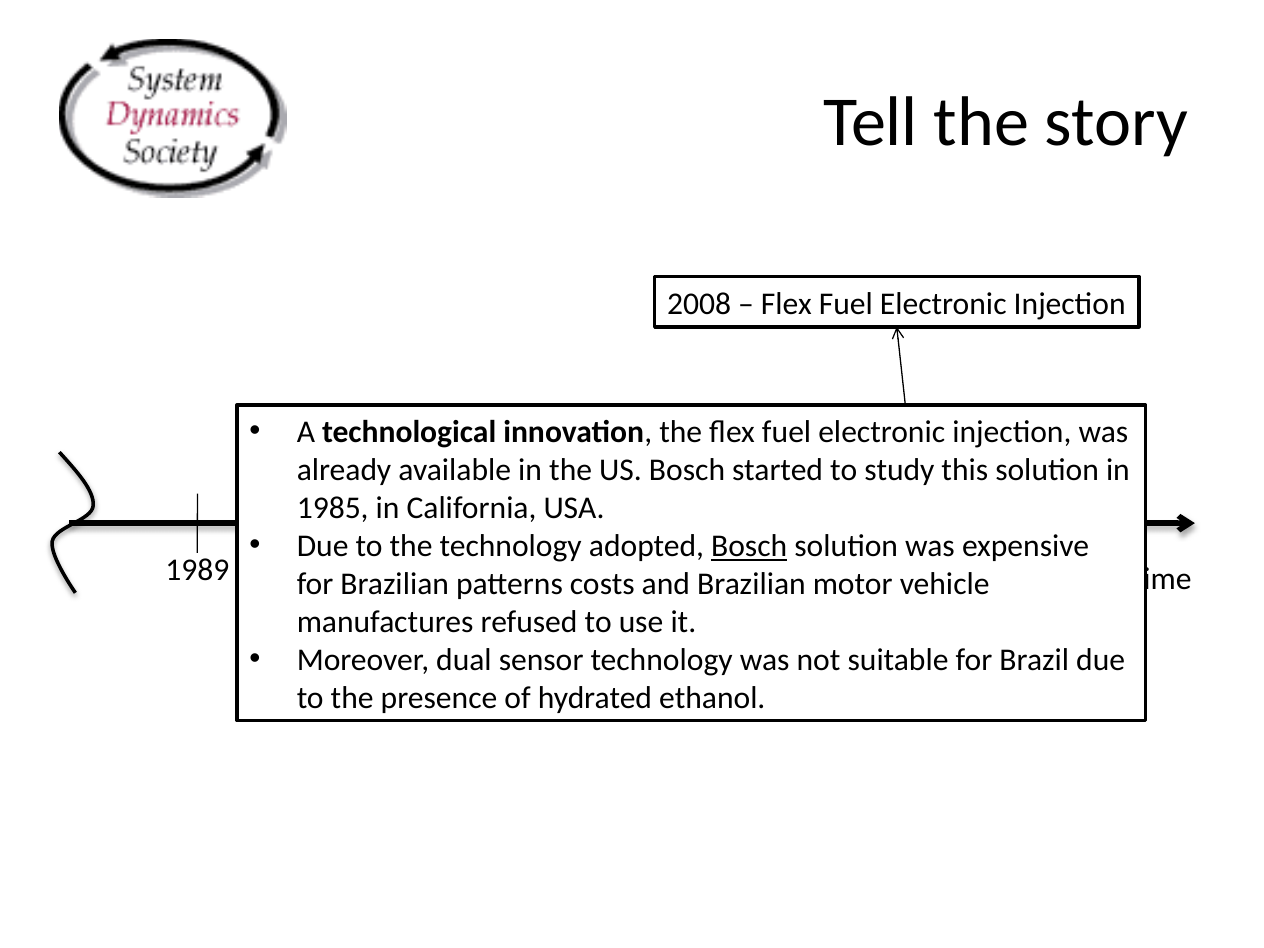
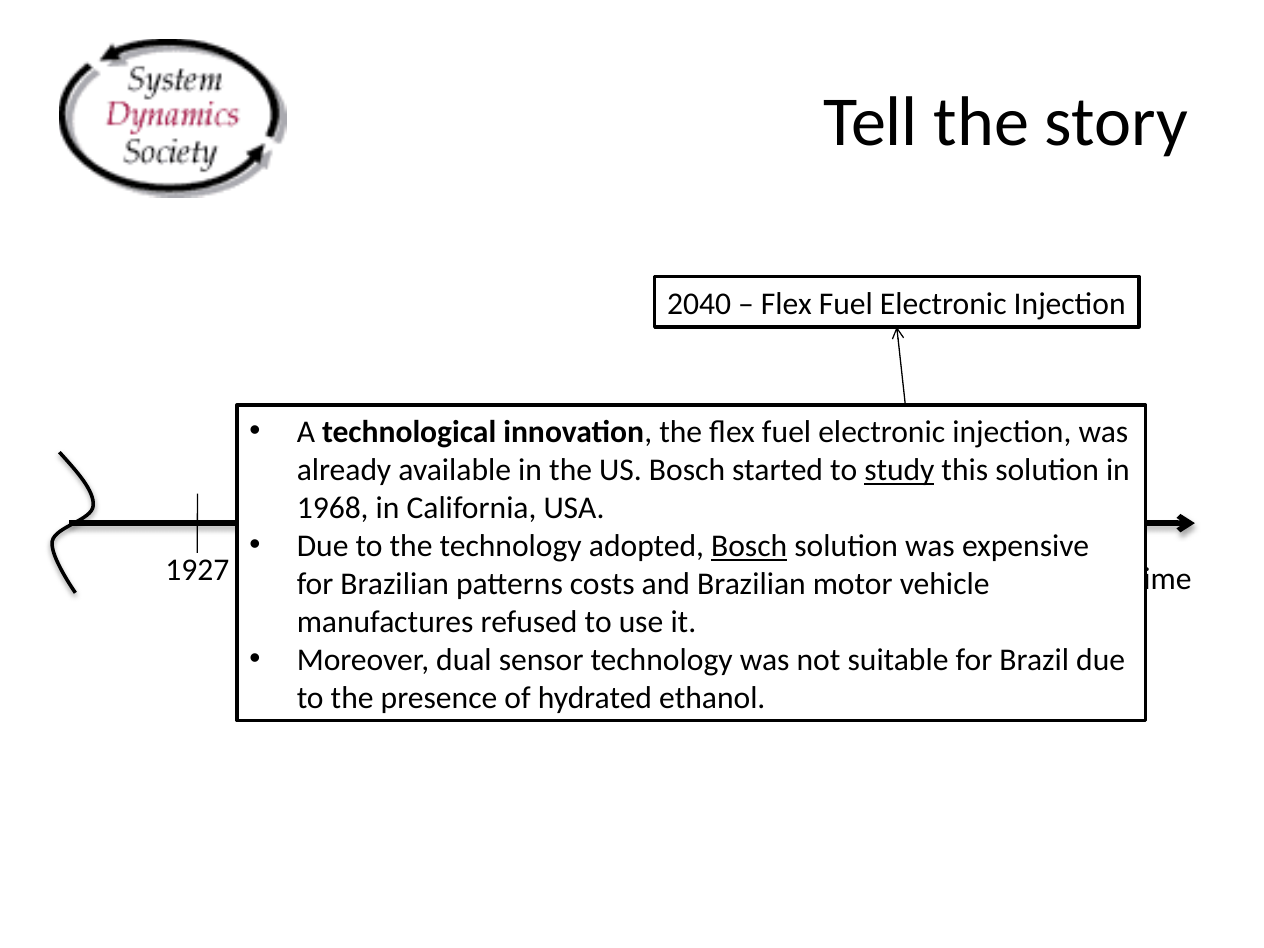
2008: 2008 -> 2040 (699, 304)
study underline: none -> present (899, 470)
1985: 1985 -> 1968 (333, 508)
1989: 1989 -> 1927 (197, 570)
